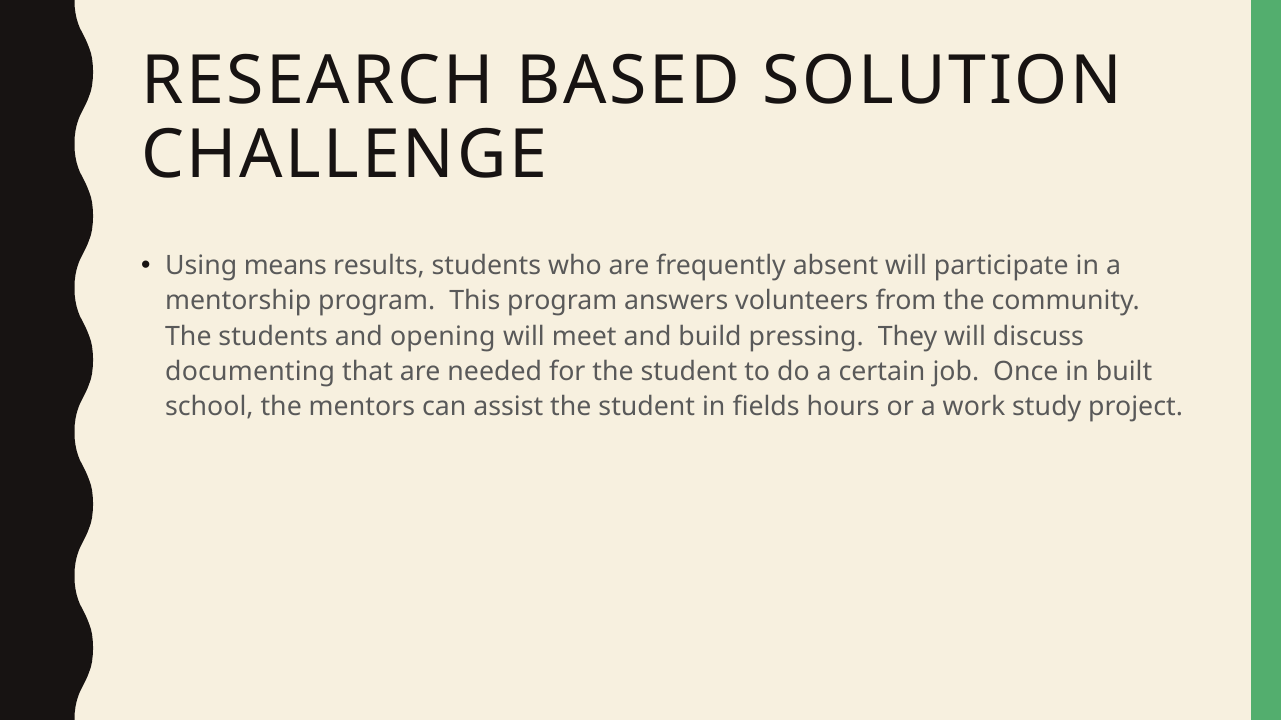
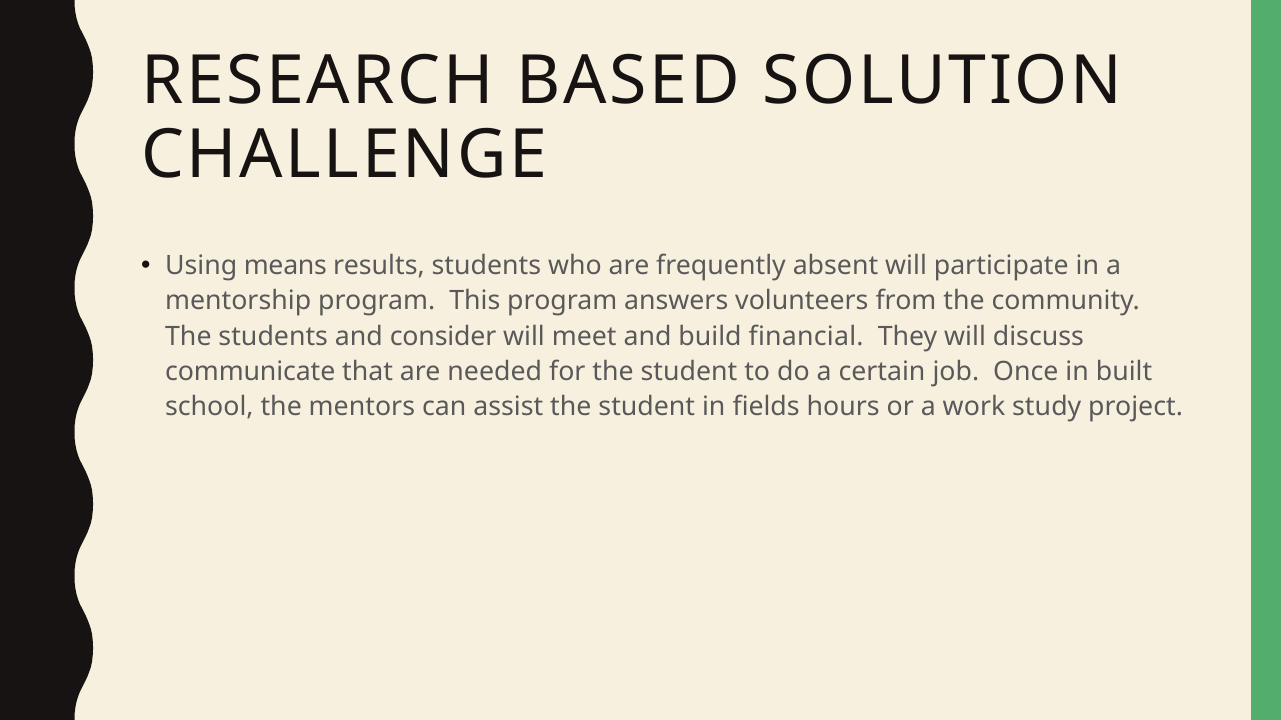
opening: opening -> consider (443, 336)
pressing: pressing -> financial (806, 336)
documenting: documenting -> communicate (250, 372)
